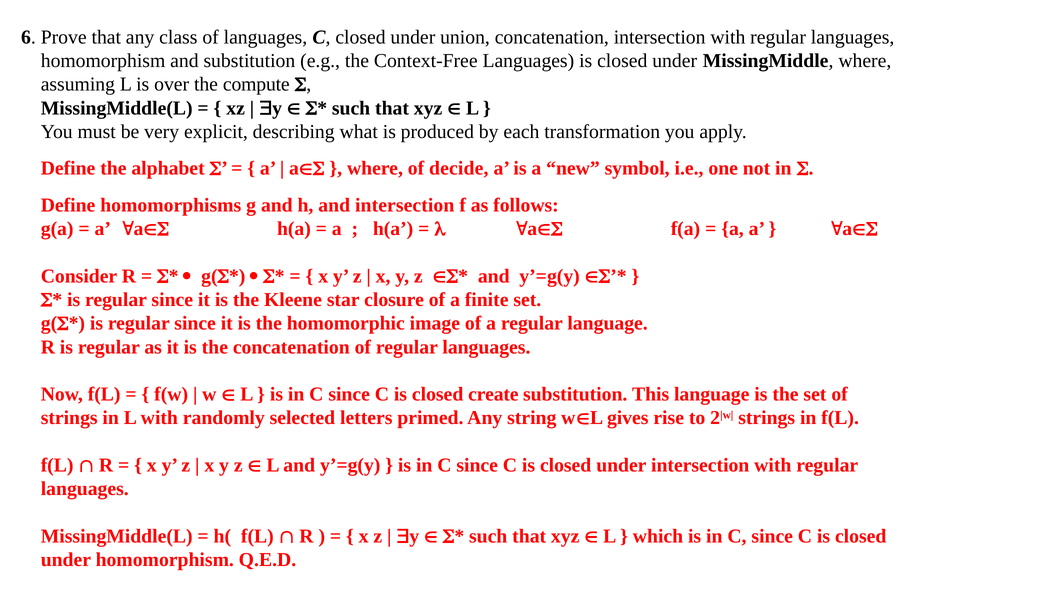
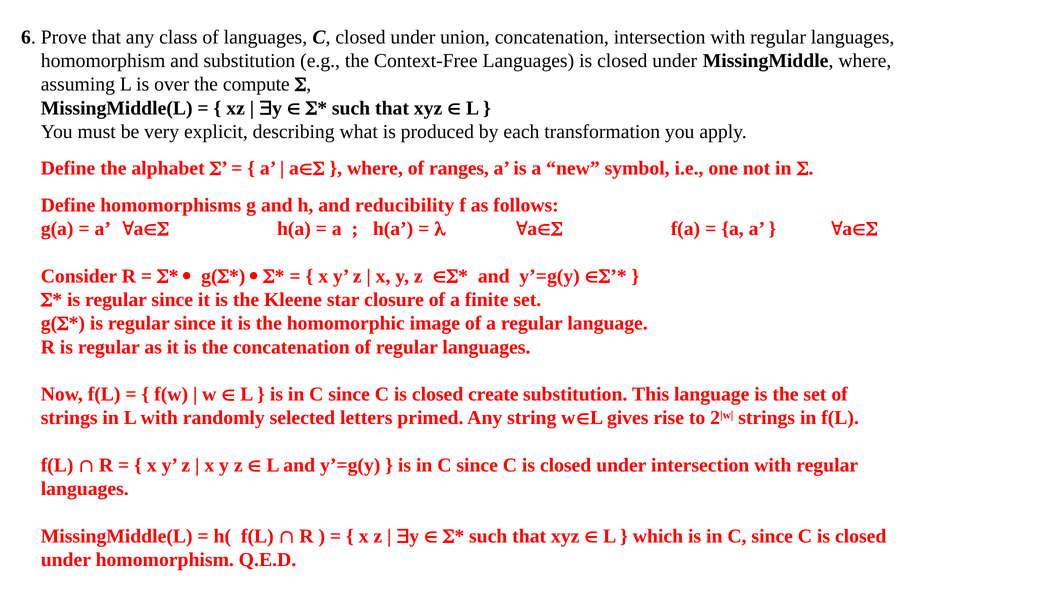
decide: decide -> ranges (459, 168)
and intersection: intersection -> reducibility (405, 205)
